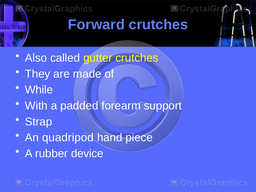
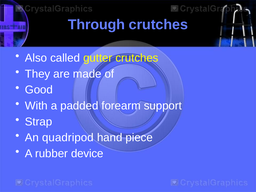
Forward: Forward -> Through (96, 25)
While: While -> Good (39, 90)
